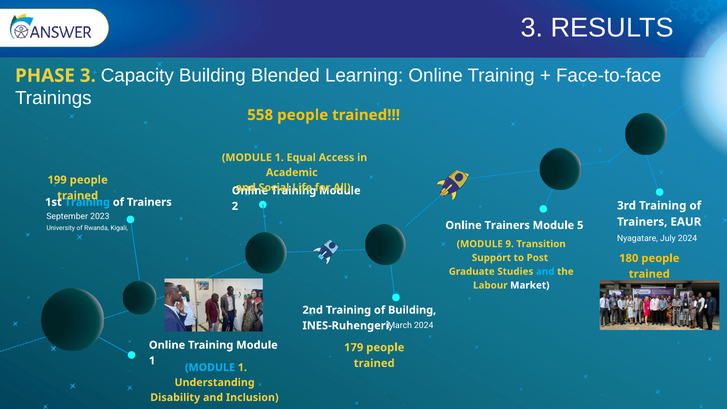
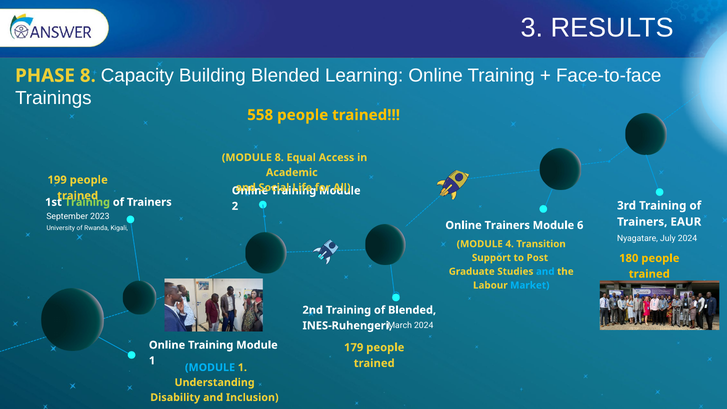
PHASE 3: 3 -> 8 (88, 76)
1: 1 -> 8 (279, 157)
Training colour: light blue -> light green (87, 202)
5: 5 -> 6 (580, 225)
9: 9 -> 4 (510, 244)
Market colour: white -> light blue (530, 285)
of Building: Building -> Blended (412, 310)
